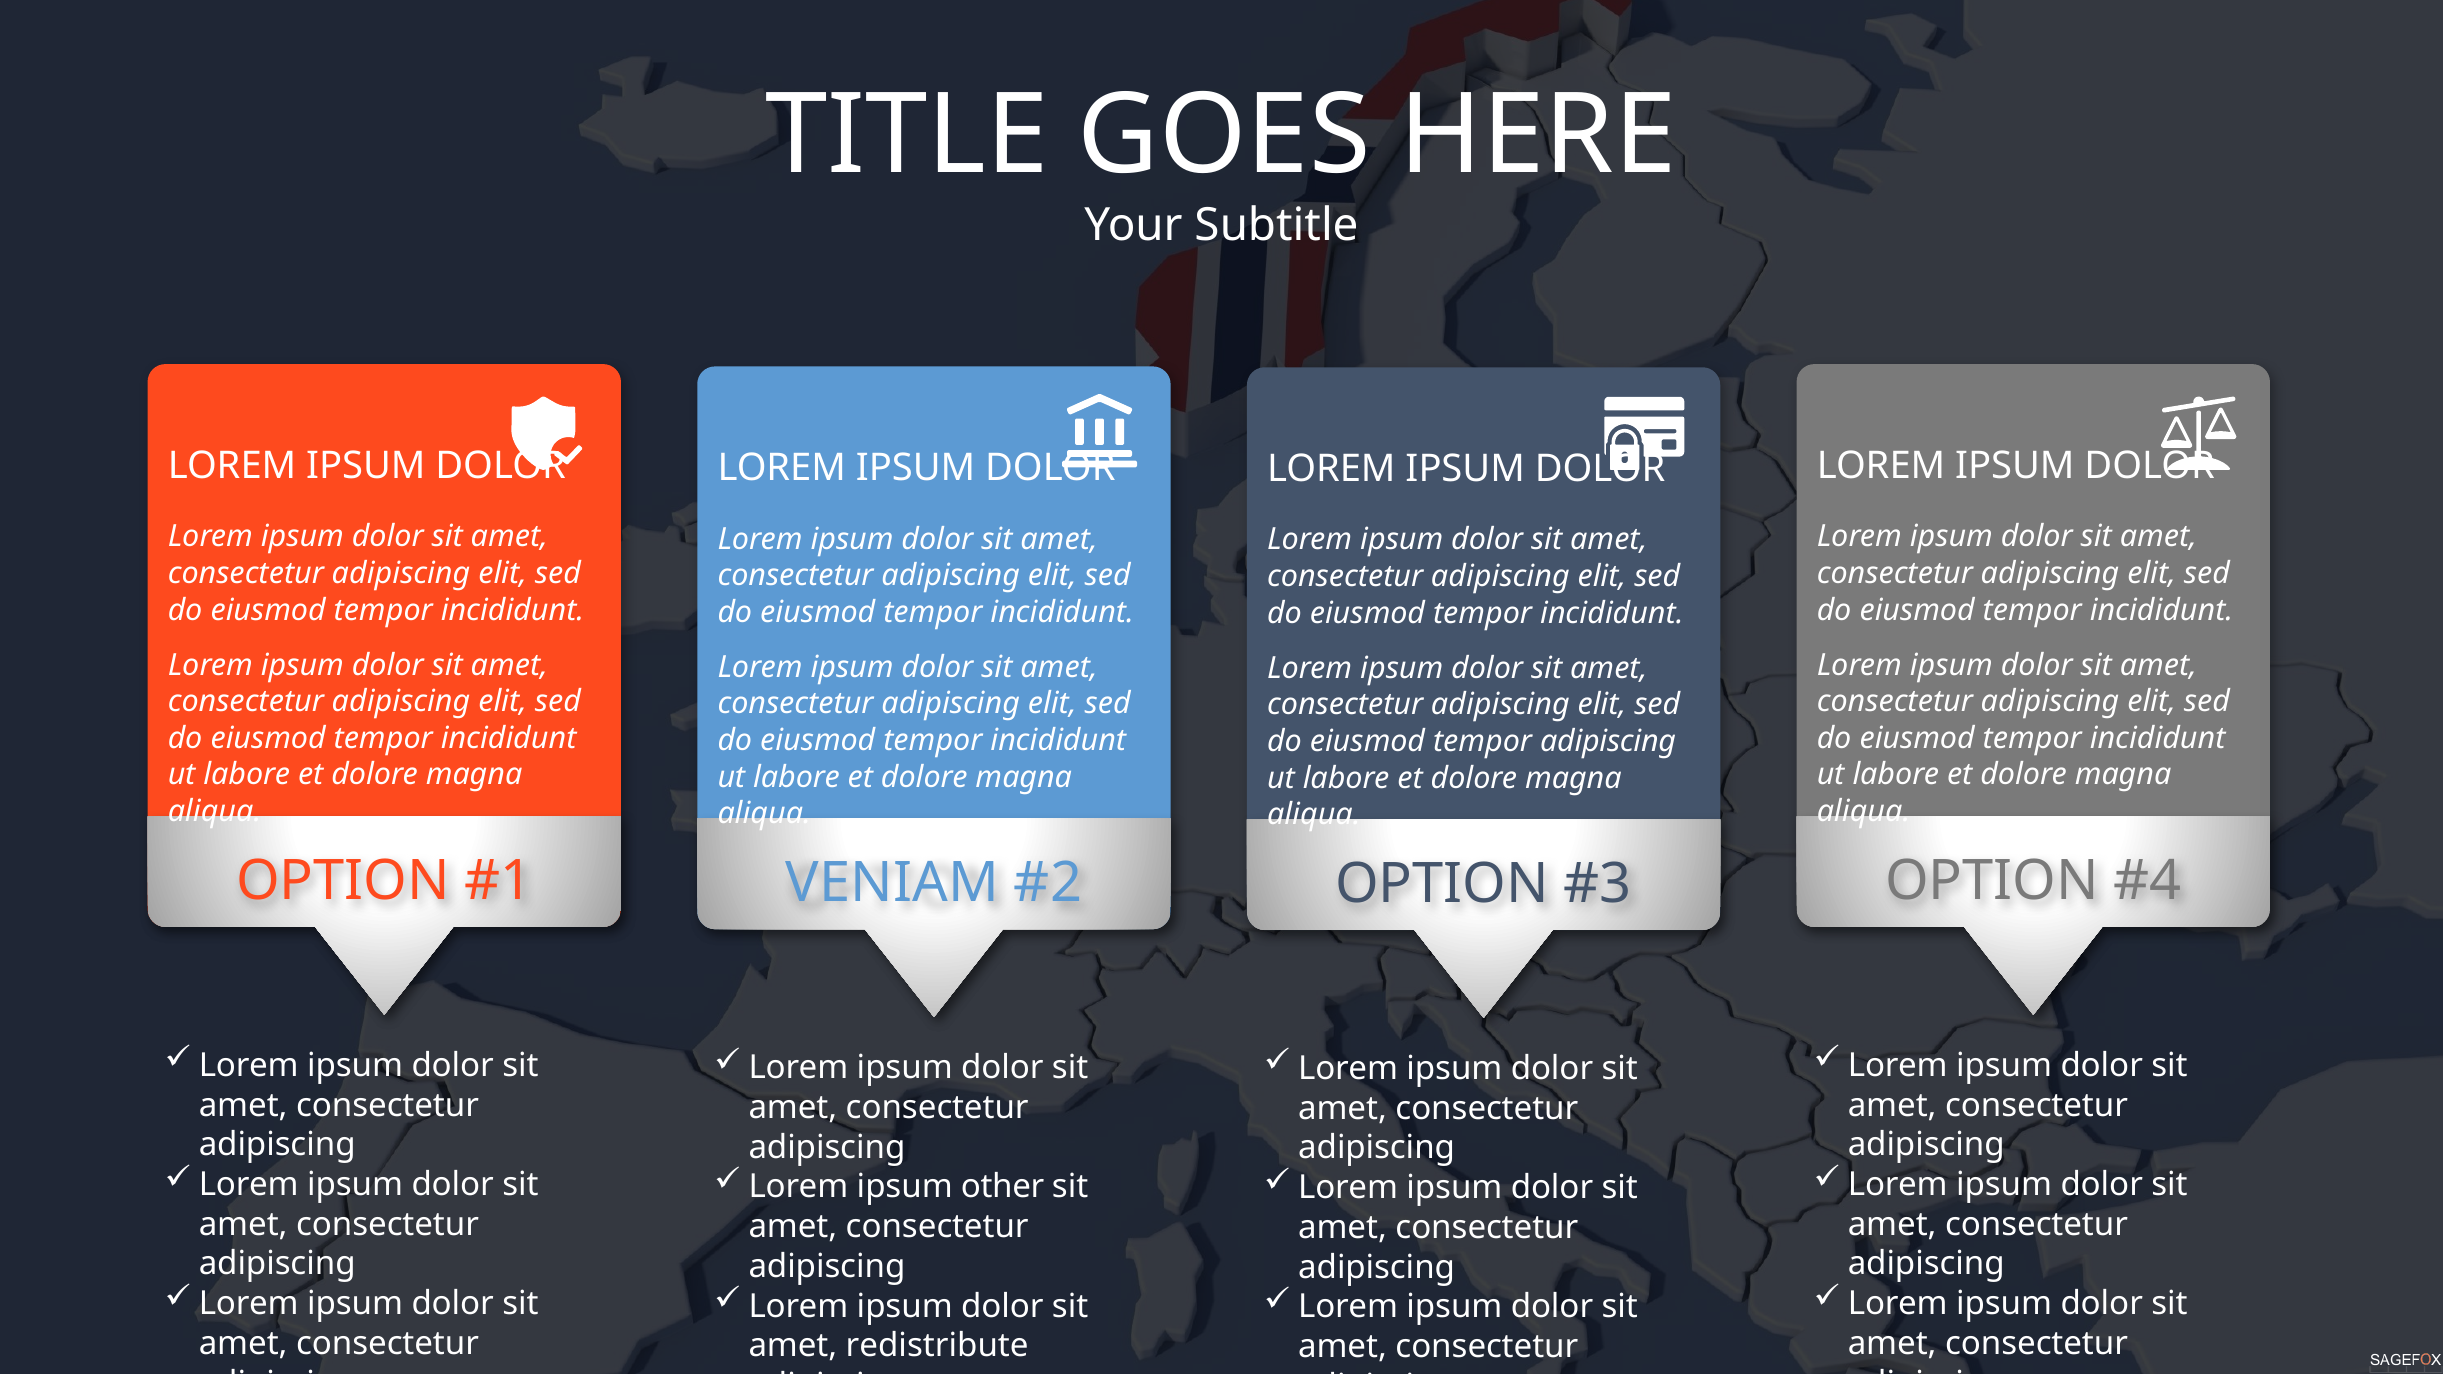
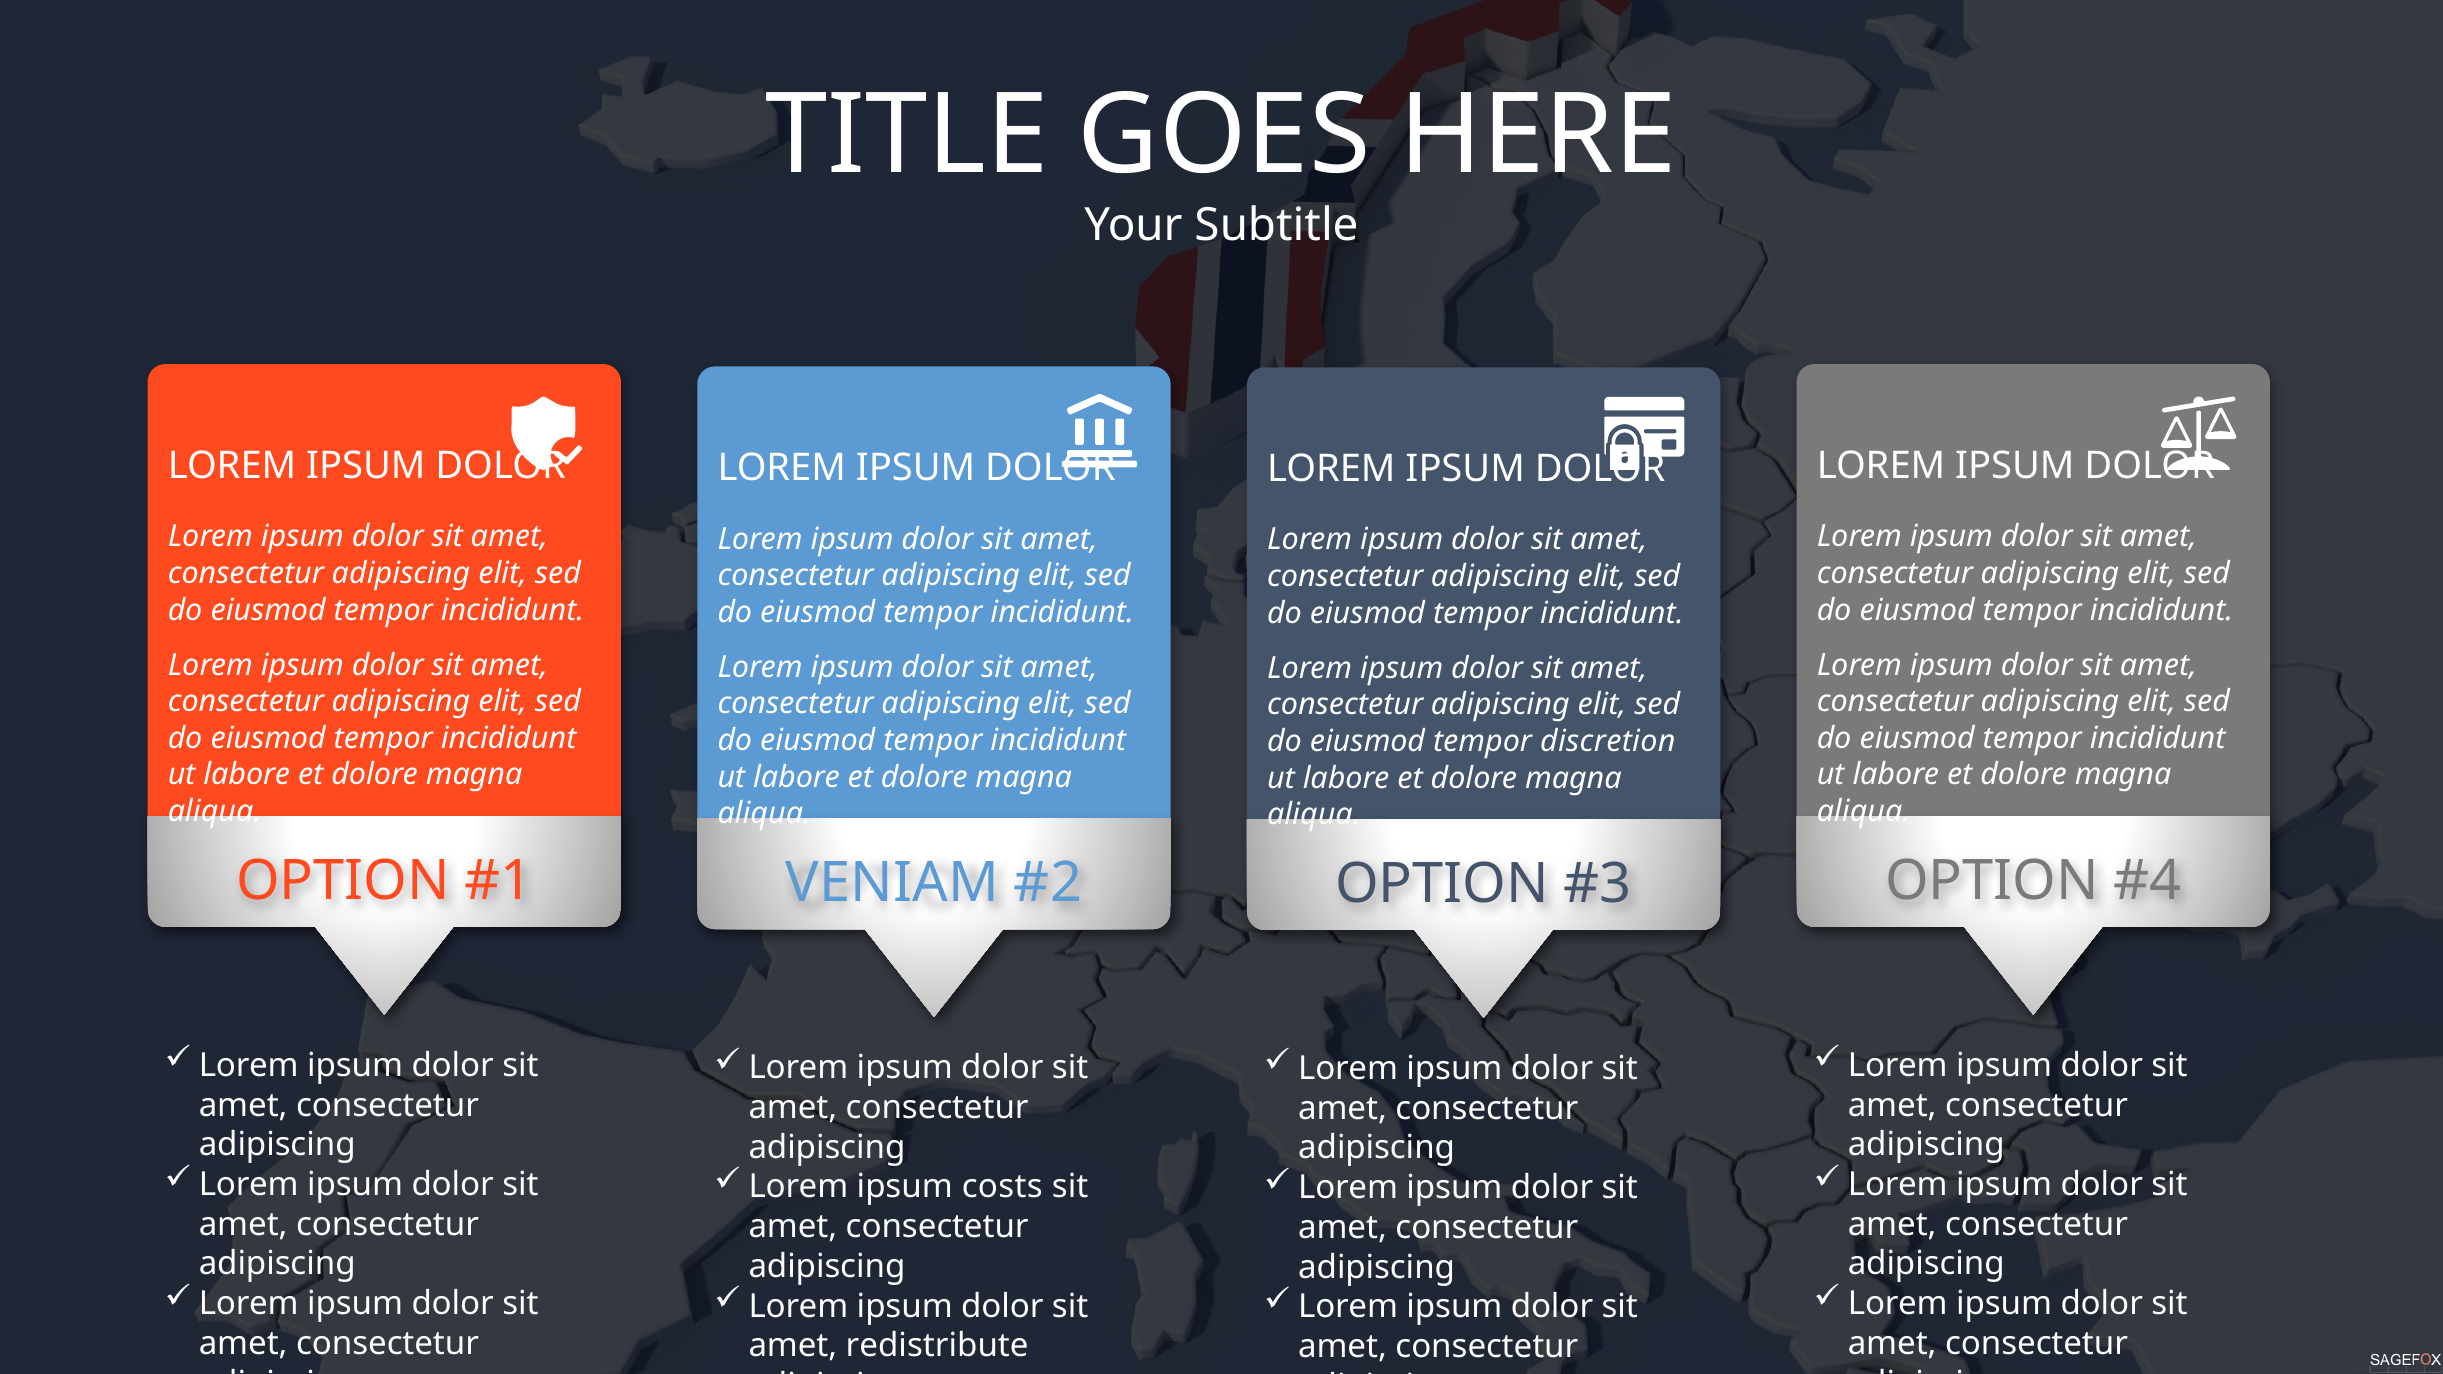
tempor adipiscing: adipiscing -> discretion (1608, 742)
other: other -> costs (1002, 1187)
